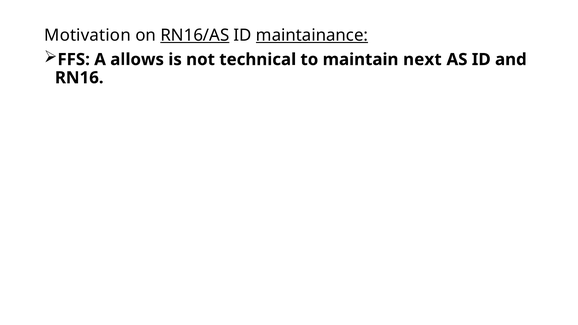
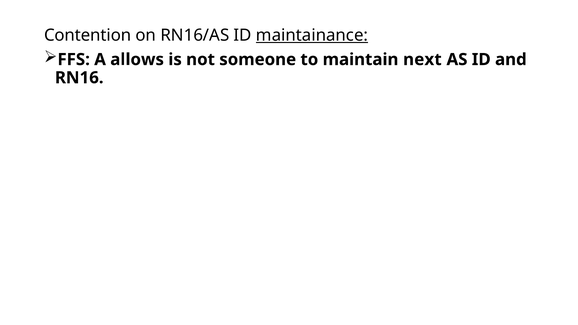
Motivation: Motivation -> Contention (88, 35)
RN16/AS underline: present -> none (195, 35)
technical: technical -> someone (258, 60)
